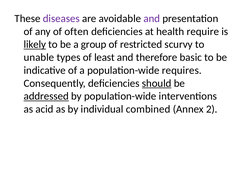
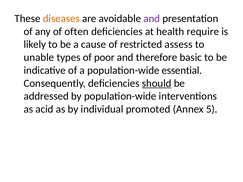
diseases colour: purple -> orange (61, 19)
likely underline: present -> none (35, 45)
group: group -> cause (94, 45)
scurvy: scurvy -> assess (179, 45)
least: least -> poor (104, 57)
requires: requires -> essential (182, 70)
addressed underline: present -> none (46, 96)
combined: combined -> promoted (148, 109)
2: 2 -> 5 (212, 109)
